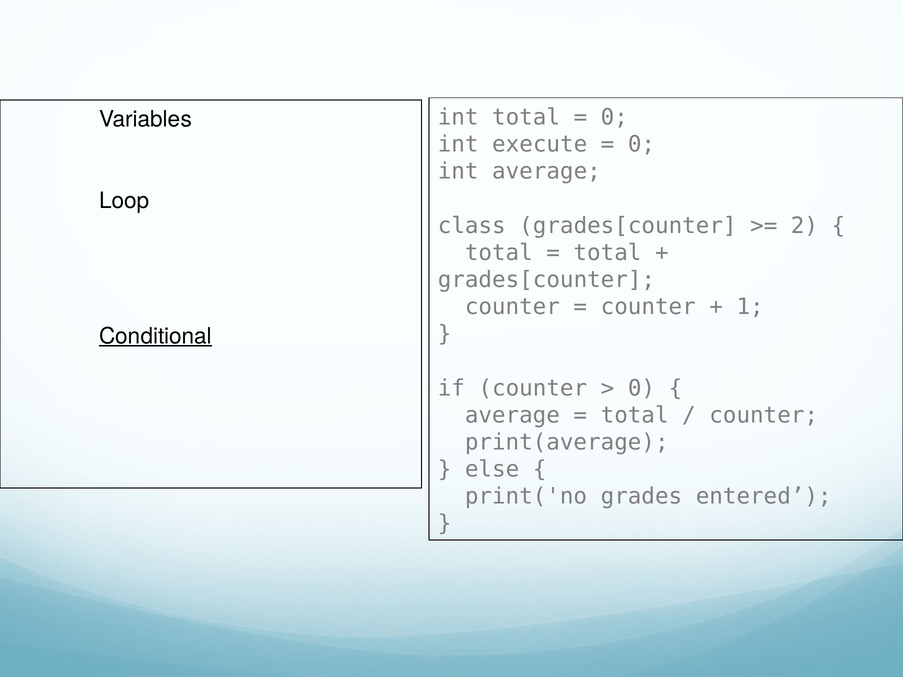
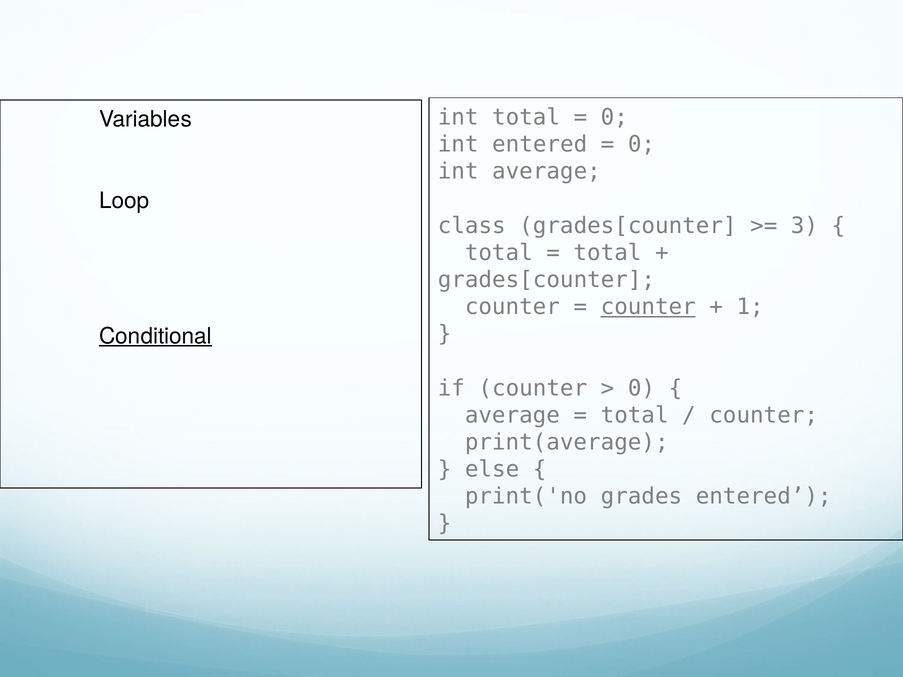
int execute: execute -> entered (540, 144)
2: 2 -> 3 (804, 226)
counter underline: none -> present (648, 307)
